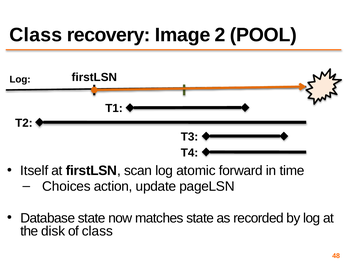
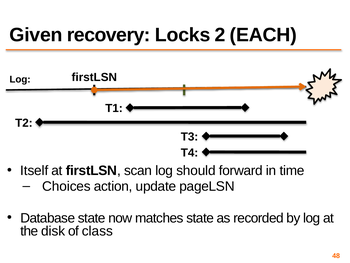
Class: Class -> Given (36, 35)
Image: Image -> Locks (183, 35)
POOL: POOL -> EACH (263, 35)
atomic: atomic -> should (196, 170)
